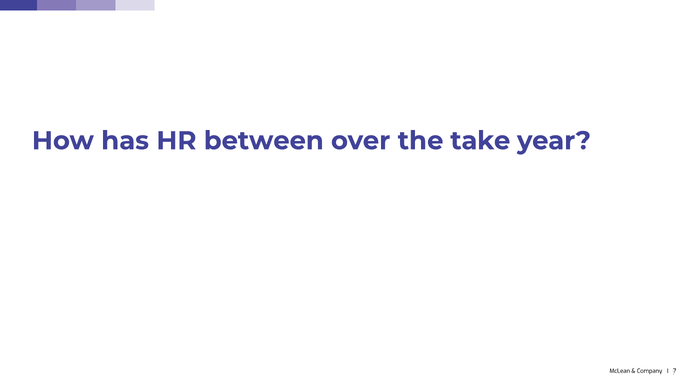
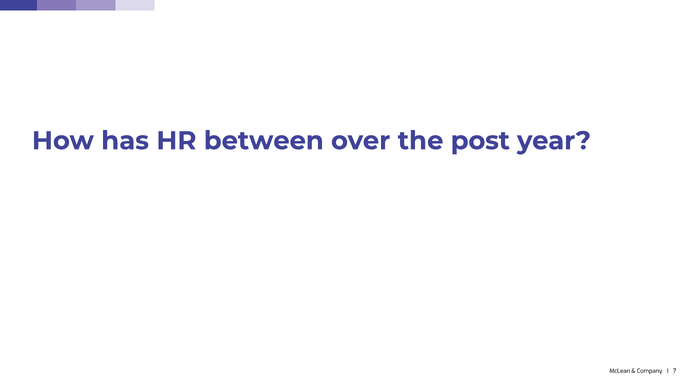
take: take -> post (480, 141)
